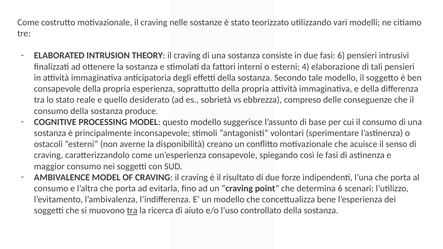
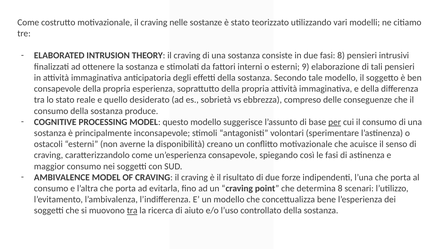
fasi 6: 6 -> 8 (341, 56)
4: 4 -> 9 (306, 67)
per underline: none -> present (335, 122)
determina 6: 6 -> 8 (340, 189)
